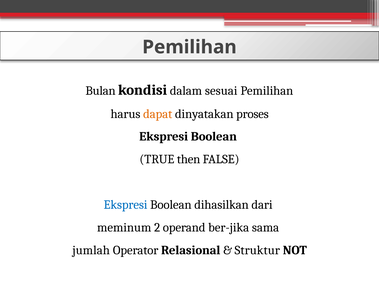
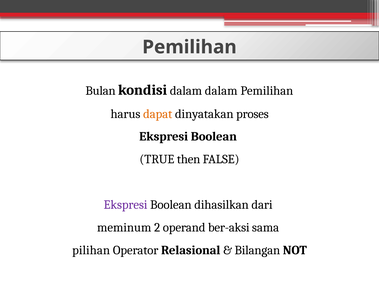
dalam sesuai: sesuai -> dalam (221, 91)
Ekspresi colour: blue -> purple (126, 205)
ber-jika: ber-jika -> ber-aksi (229, 228)
jumlah: jumlah -> pilihan (91, 250)
Struktur: Struktur -> Bilangan (257, 250)
